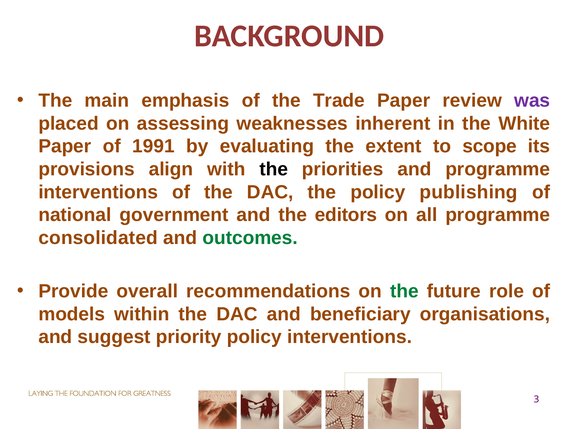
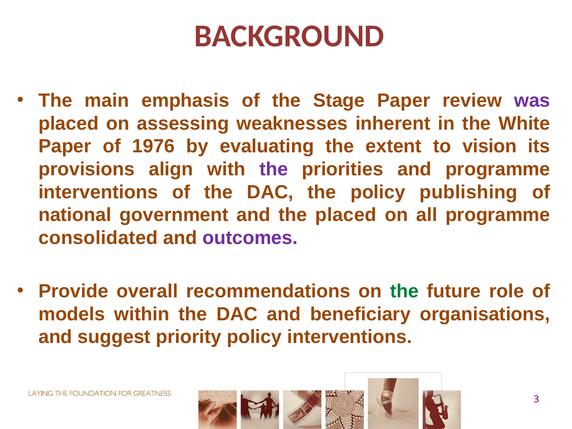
Trade: Trade -> Stage (339, 101)
1991: 1991 -> 1976 (153, 146)
scope: scope -> vision (490, 146)
the colour: black -> purple (274, 169)
the editors: editors -> placed (346, 215)
outcomes colour: green -> purple (250, 238)
